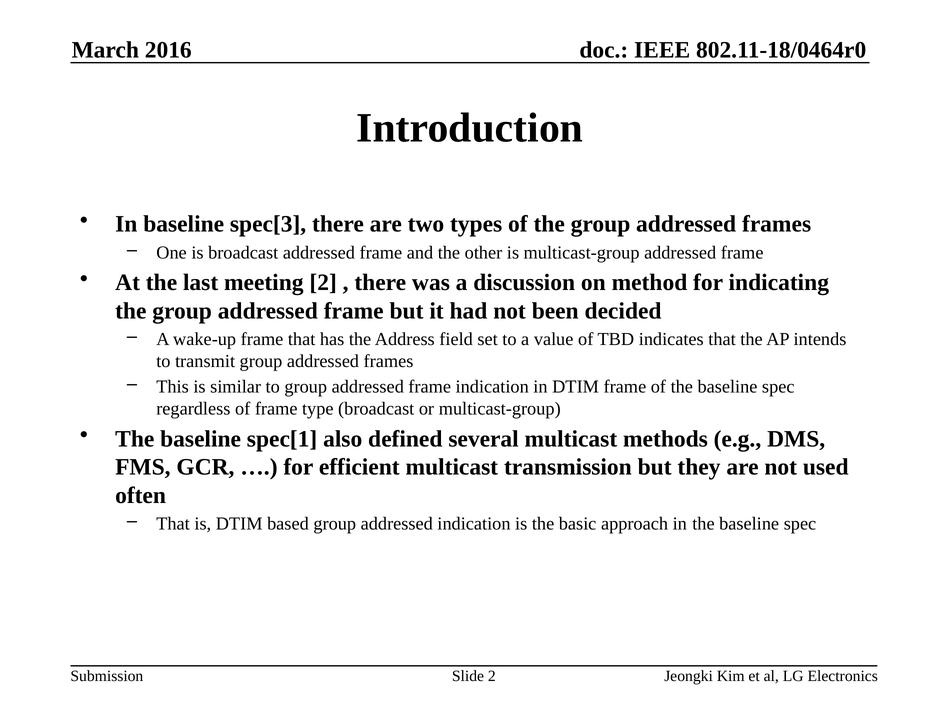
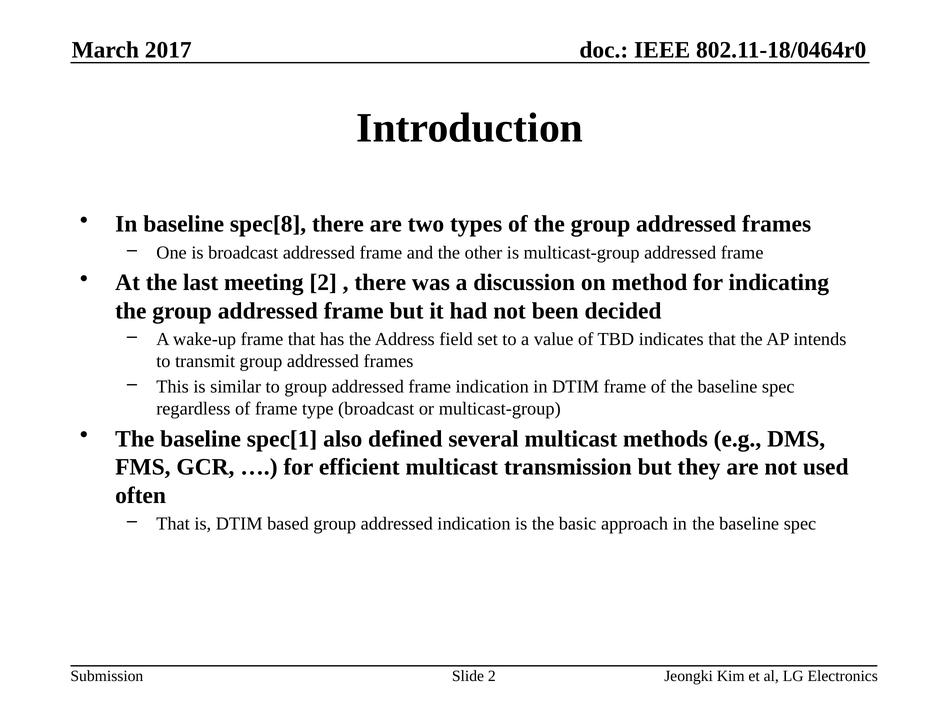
2016: 2016 -> 2017 (168, 50)
spec[3: spec[3 -> spec[8 (268, 224)
